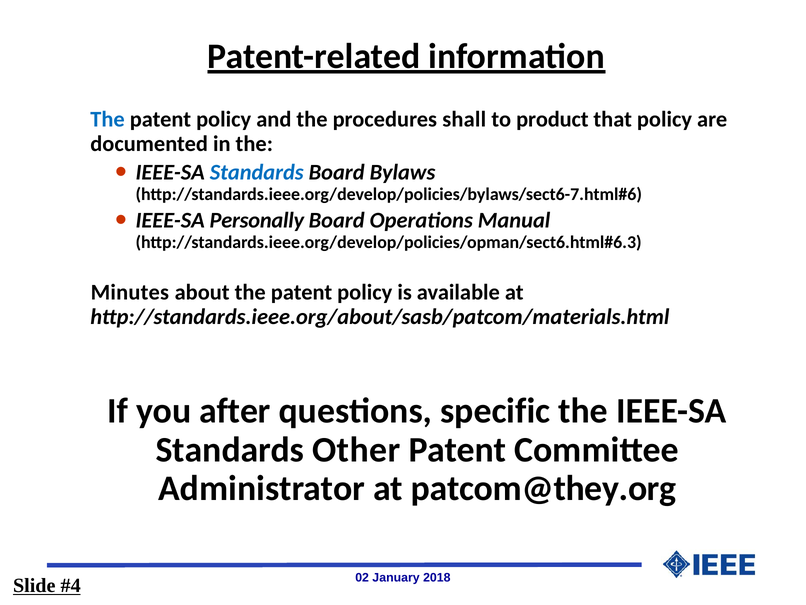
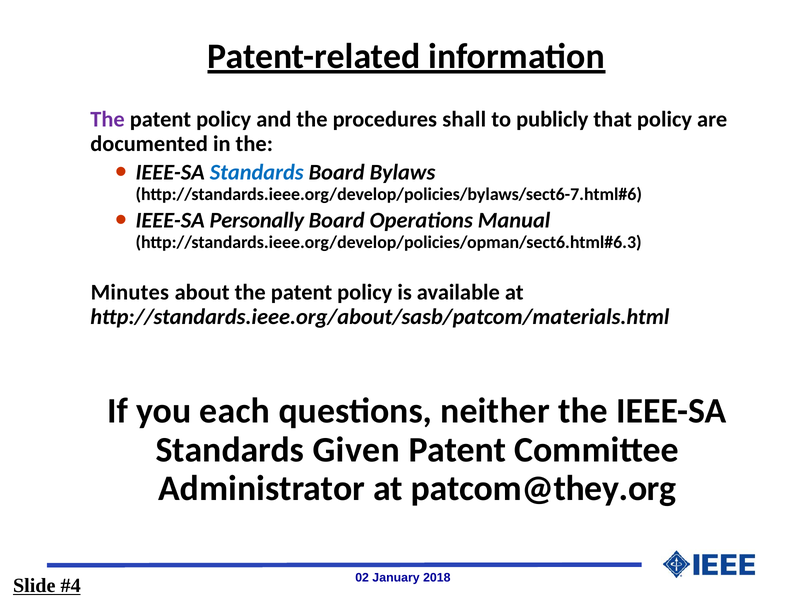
The colour: blue -> purple (108, 119)
product: product -> publicly (552, 119)
after: after -> each (235, 411)
specific: specific -> neither (495, 411)
Other: Other -> Given (356, 449)
